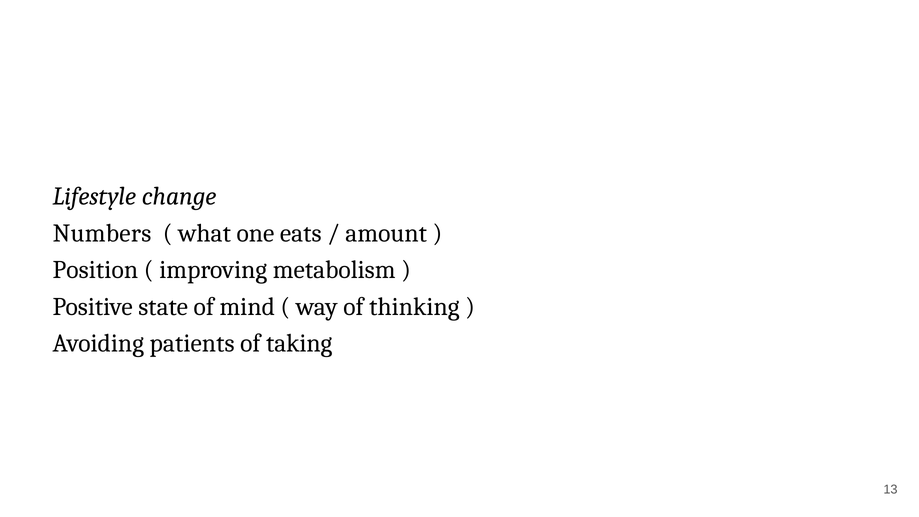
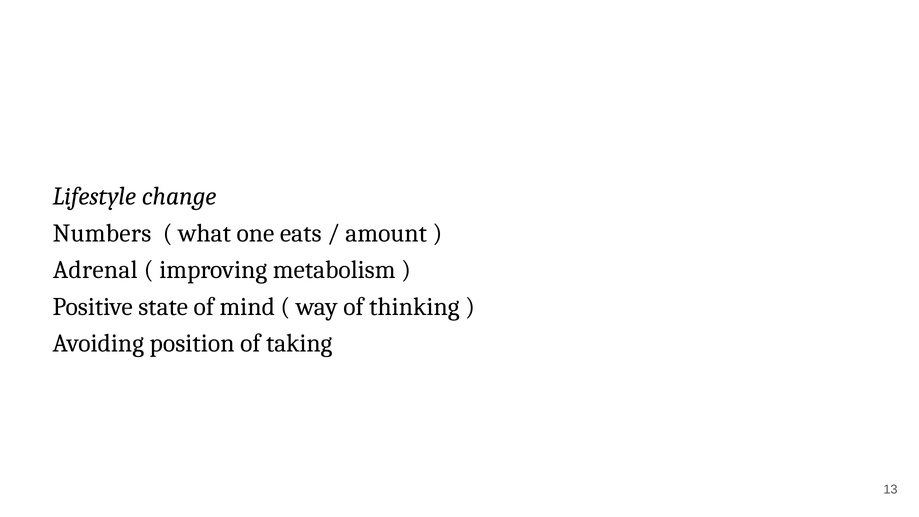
Position: Position -> Adrenal (95, 270)
patients: patients -> position (192, 344)
